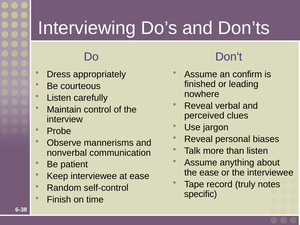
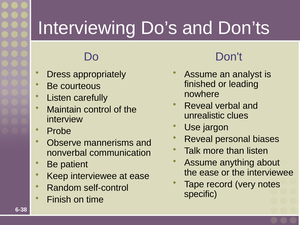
confirm: confirm -> analyst (247, 74)
perceived: perceived -> unrealistic (204, 116)
truly: truly -> very (245, 184)
